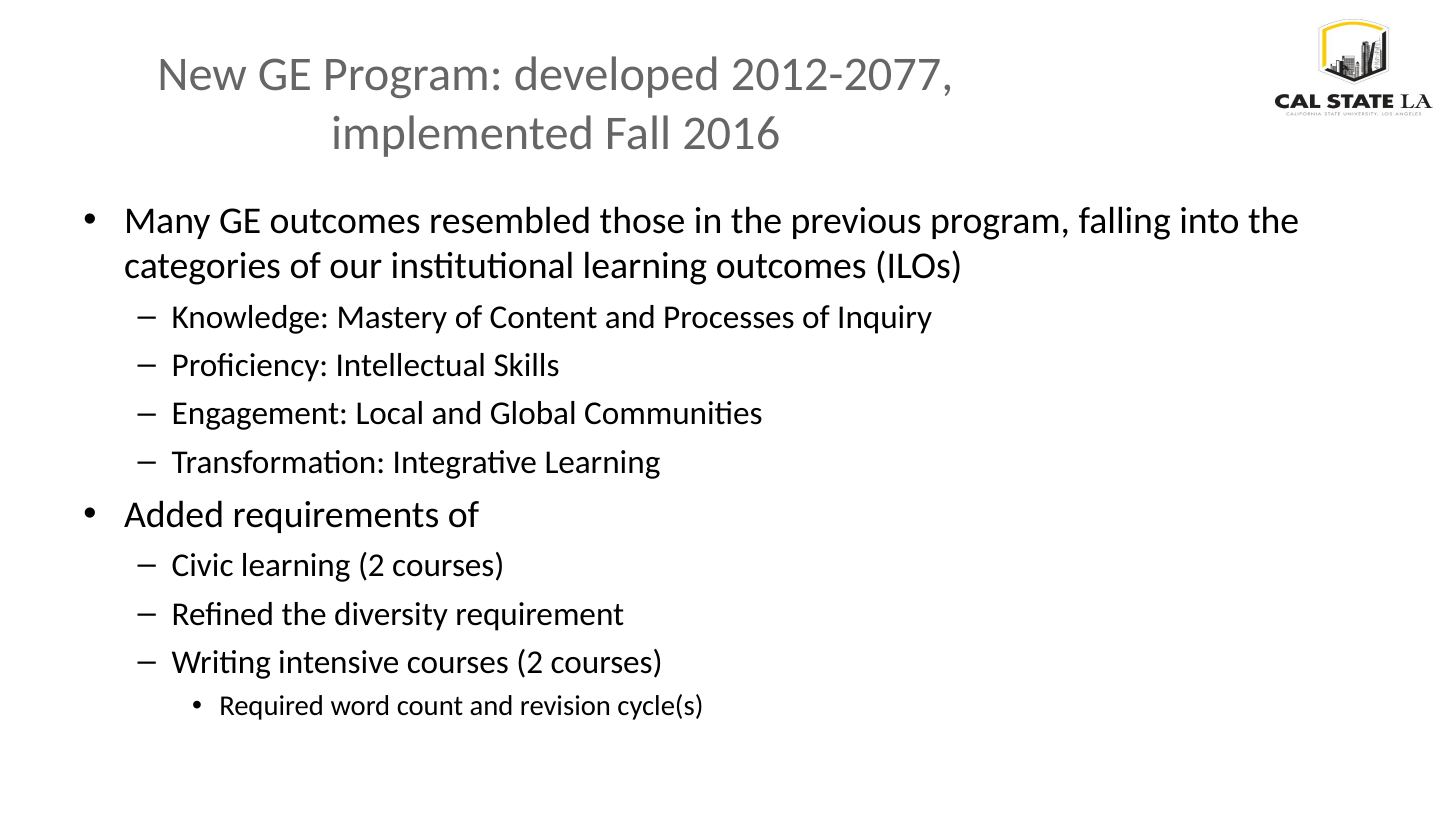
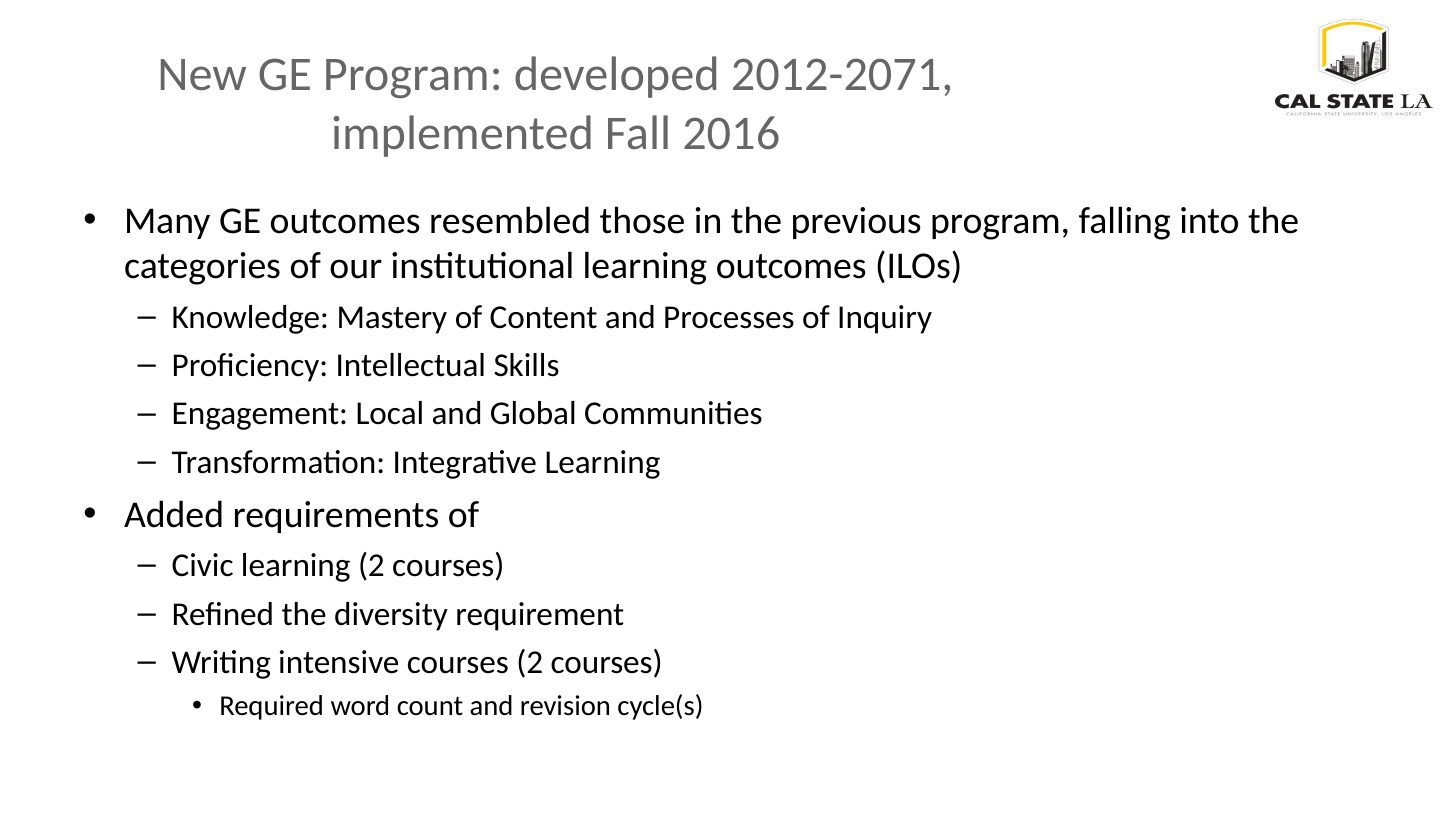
2012-2077: 2012-2077 -> 2012-2071 (842, 75)
